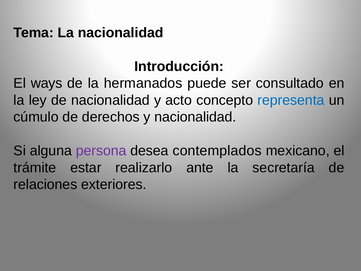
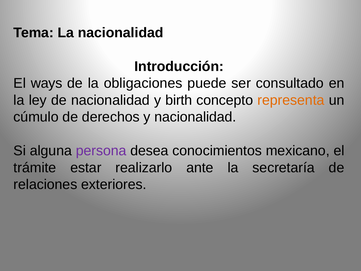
hermanados: hermanados -> obligaciones (143, 83)
acto: acto -> birth (179, 100)
representa colour: blue -> orange (291, 100)
contemplados: contemplados -> conocimientos (217, 151)
